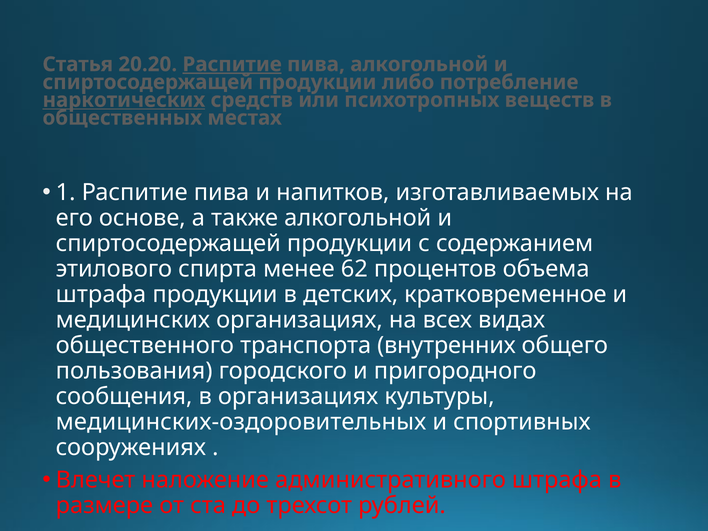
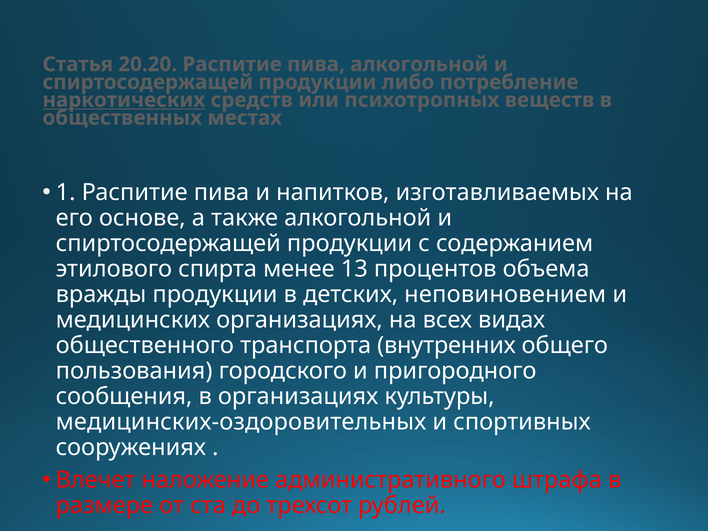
Распитие underline: present -> none (232, 64)
62: 62 -> 13 (354, 269)
штрафа: штрафа -> вражды (101, 294)
кратковременное: кратковременное -> неповиновением (505, 294)
